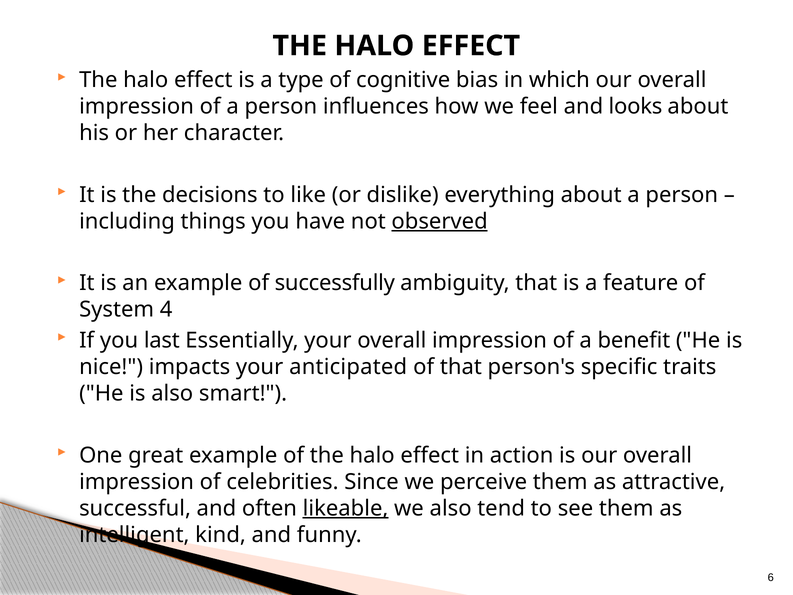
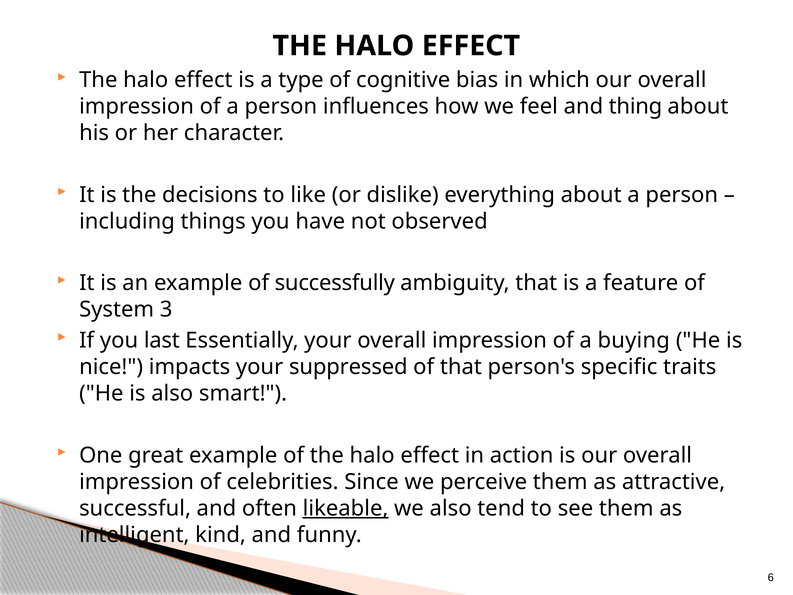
looks: looks -> thing (636, 107)
observed underline: present -> none (440, 221)
4: 4 -> 3 (166, 310)
benefit: benefit -> buying (634, 340)
anticipated: anticipated -> suppressed (348, 367)
